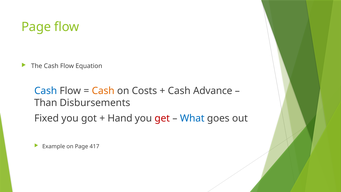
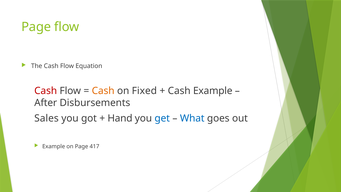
Cash colour: blue -> red (46, 91)
Costs: Costs -> Fixed (144, 91)
Cash Advance: Advance -> Example (213, 91)
Than: Than -> After (46, 103)
Fixed: Fixed -> Sales (46, 118)
get colour: red -> blue (162, 118)
